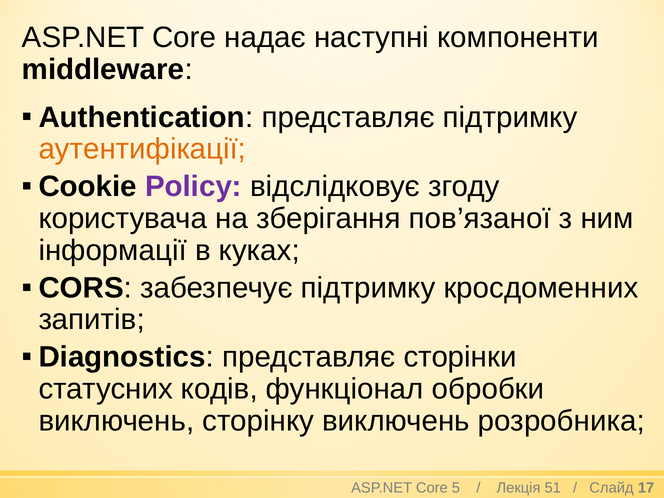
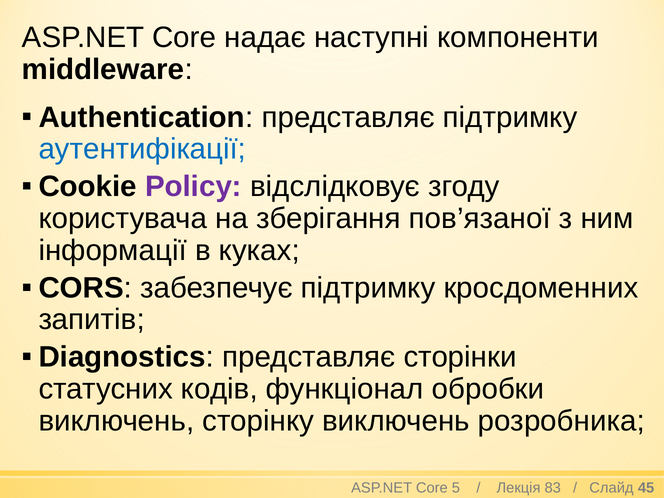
аутентифікації colour: orange -> blue (142, 149)
51: 51 -> 83 (553, 488)
17: 17 -> 45 (646, 488)
